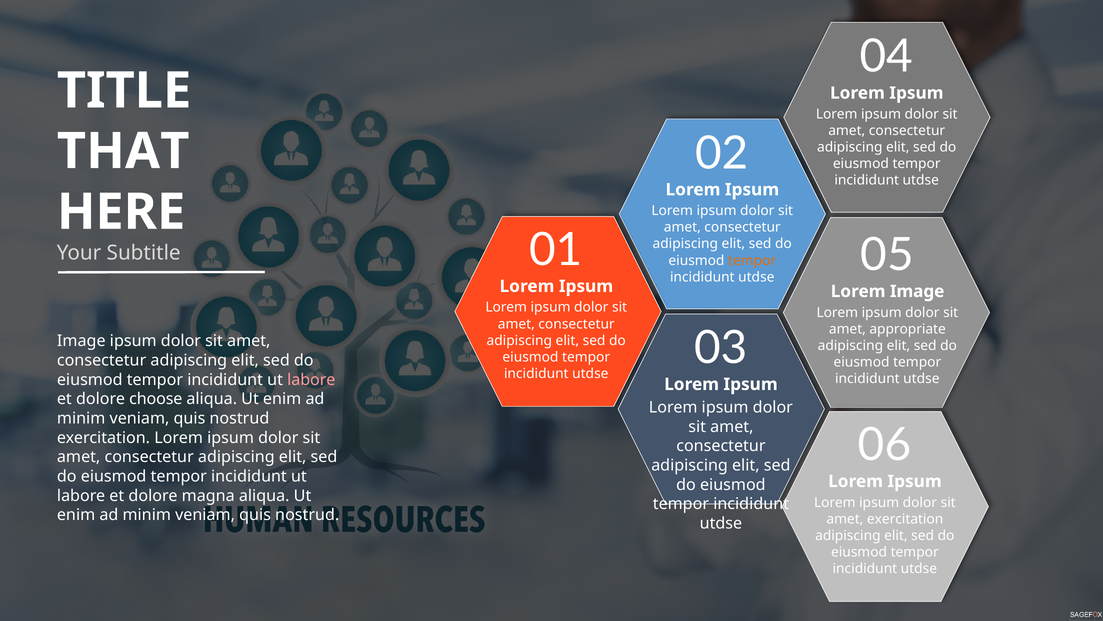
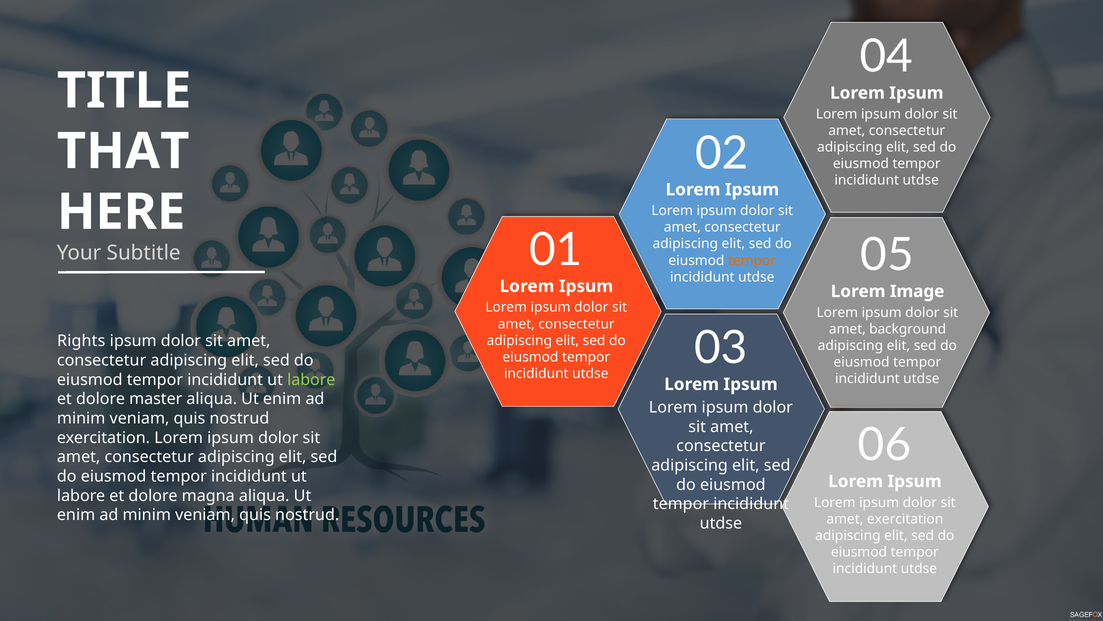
appropriate: appropriate -> background (908, 329)
Image: Image -> Rights (81, 341)
labore colour: pink -> light green (311, 379)
choose: choose -> master (156, 399)
